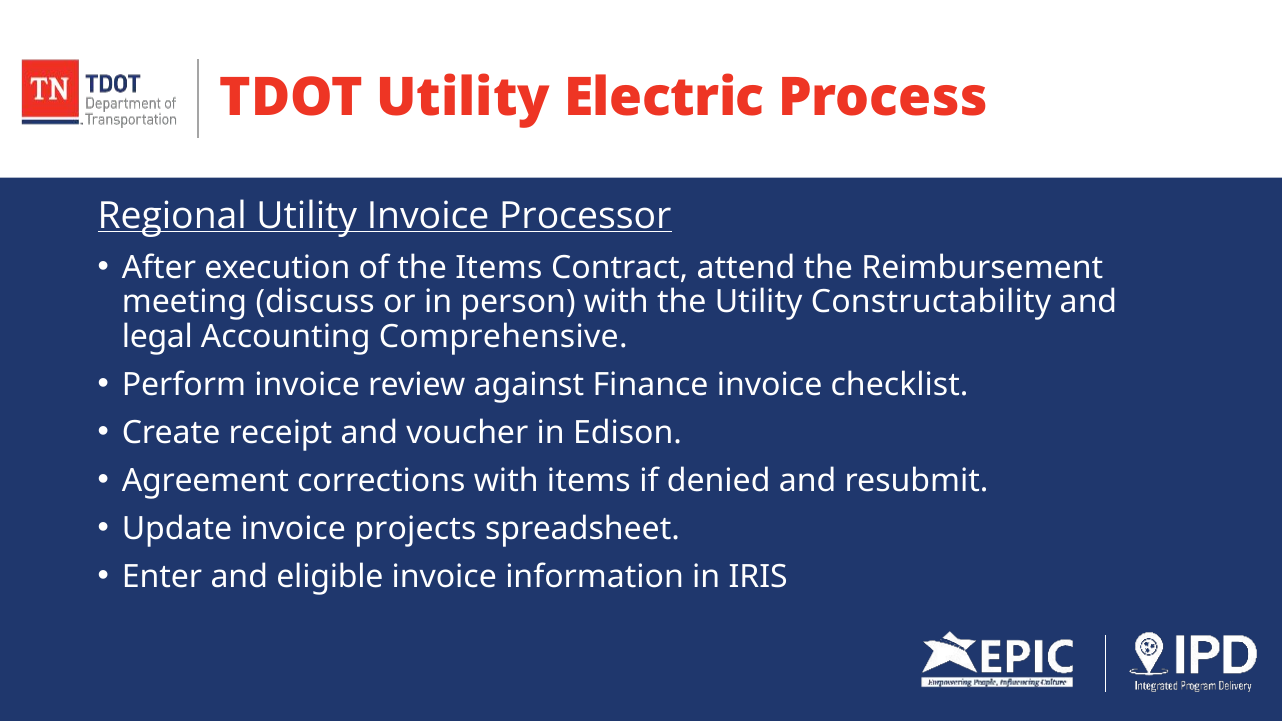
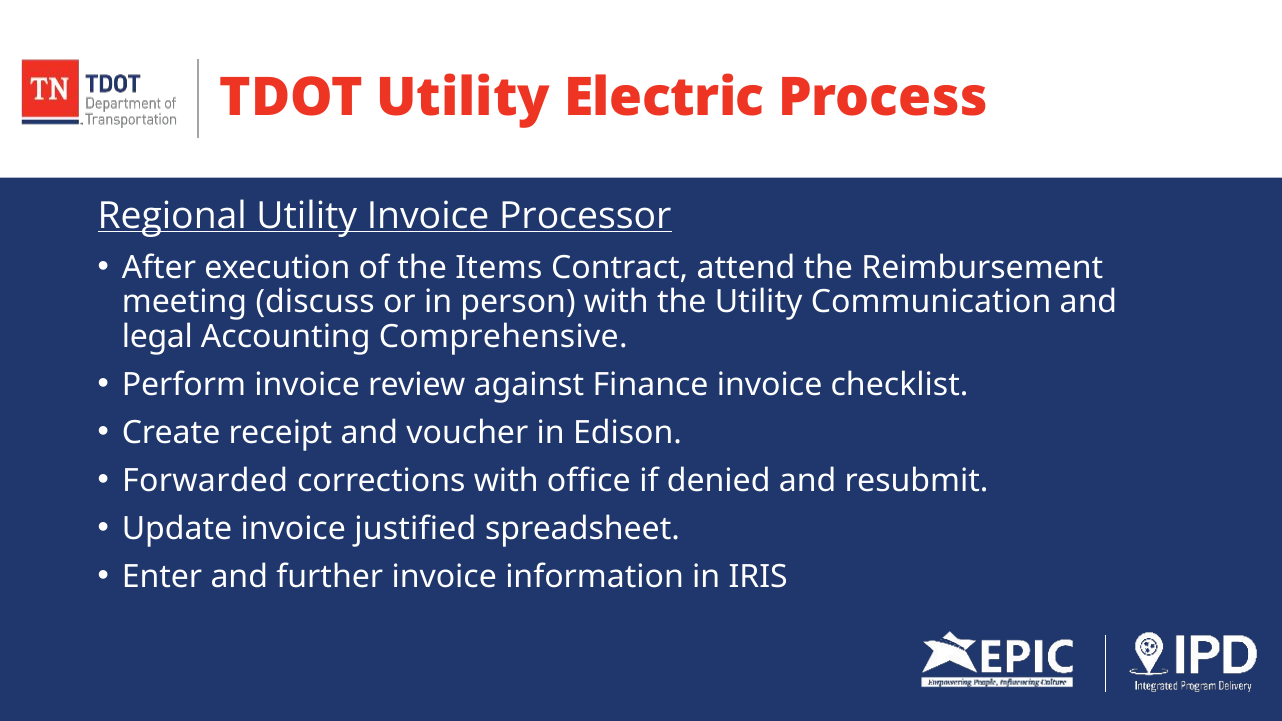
Constructability: Constructability -> Communication (931, 302)
Agreement: Agreement -> Forwarded (205, 481)
with items: items -> office (589, 481)
projects: projects -> justified (415, 529)
eligible: eligible -> further (330, 577)
